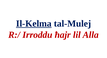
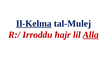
Alla underline: none -> present (91, 35)
